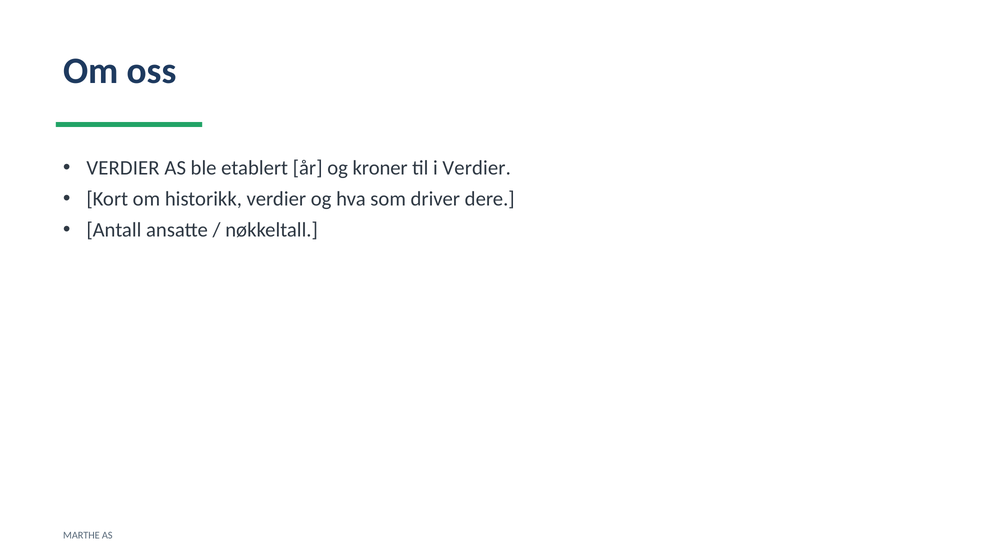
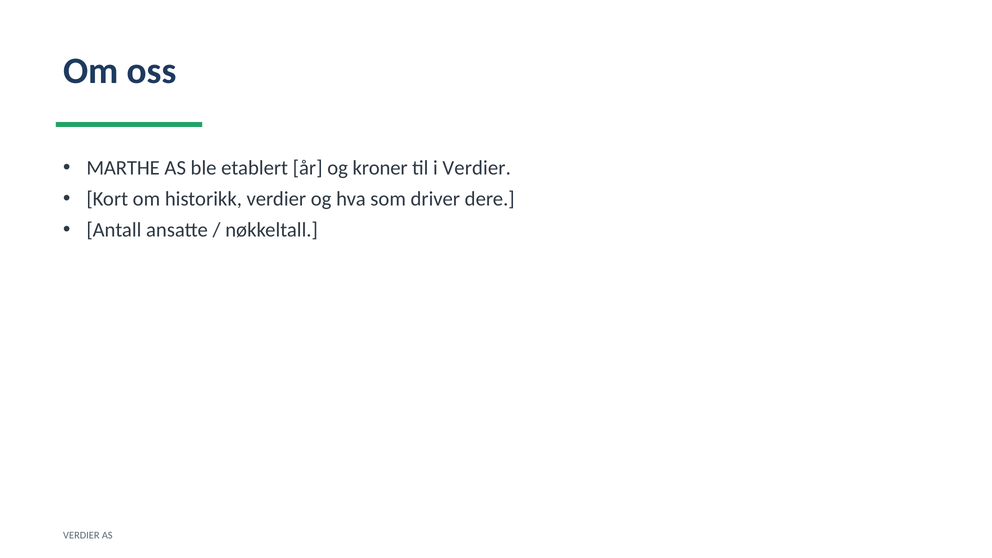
VERDIER: VERDIER -> MARTHE (123, 168)
MARTHE: MARTHE -> VERDIER (81, 535)
